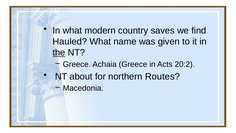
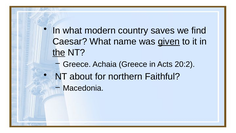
Hauled: Hauled -> Caesar (70, 41)
given underline: none -> present (169, 41)
Routes: Routes -> Faithful (162, 76)
